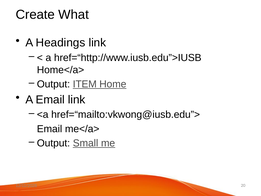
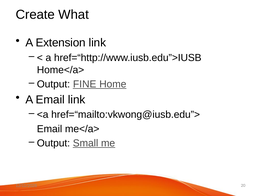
Headings: Headings -> Extension (61, 43)
ITEM: ITEM -> FINE (85, 84)
